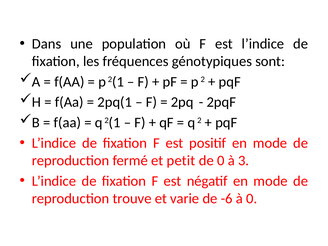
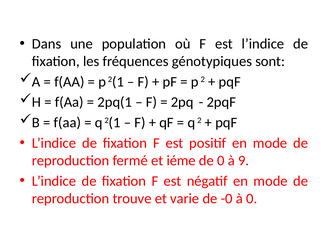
petit: petit -> iéme (181, 161)
3: 3 -> 9 (244, 161)
-6: -6 -> -0 (227, 198)
